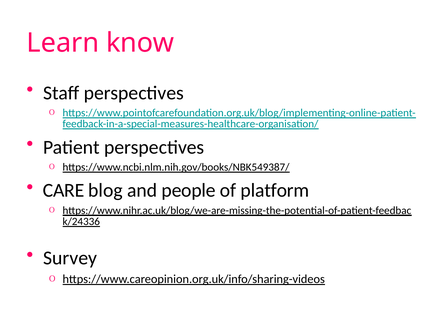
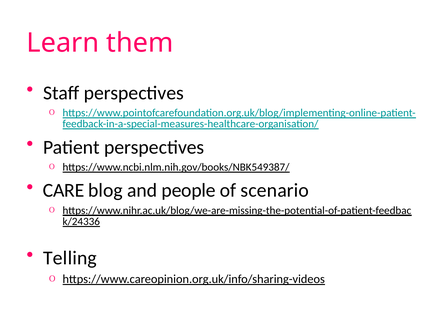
know: know -> them (140, 43)
platform: platform -> scenario (275, 191)
Survey: Survey -> Telling (70, 258)
